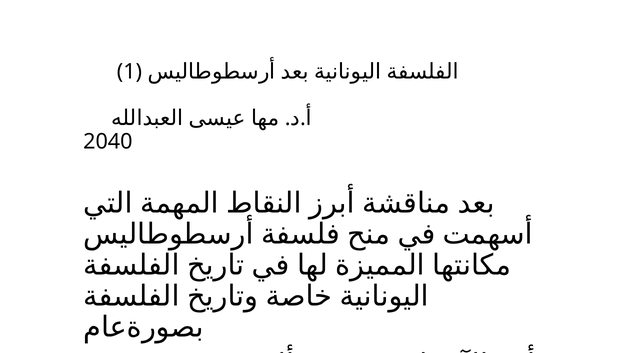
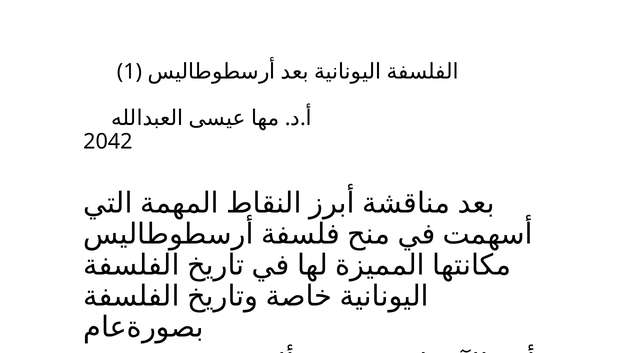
2040: 2040 -> 2042 (108, 142)
